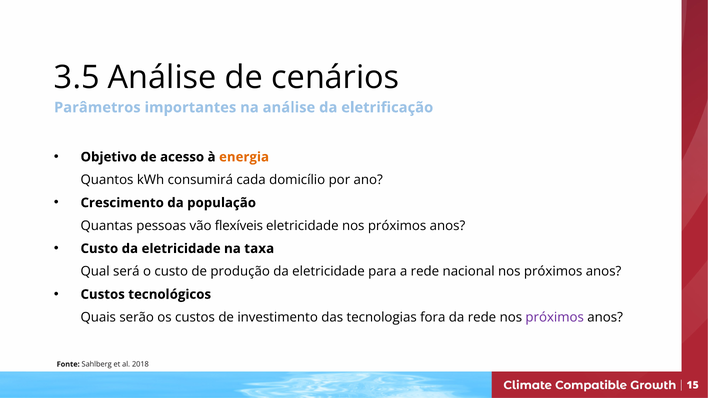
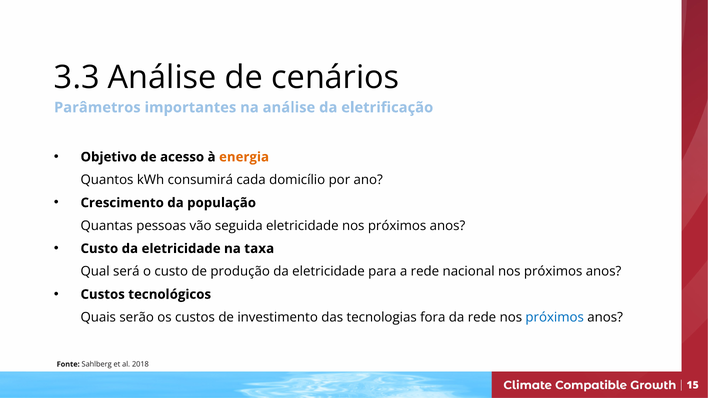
3.5: 3.5 -> 3.3 (77, 78)
flexíveis: flexíveis -> seguida (239, 226)
próximos colour: purple -> blue (555, 317)
